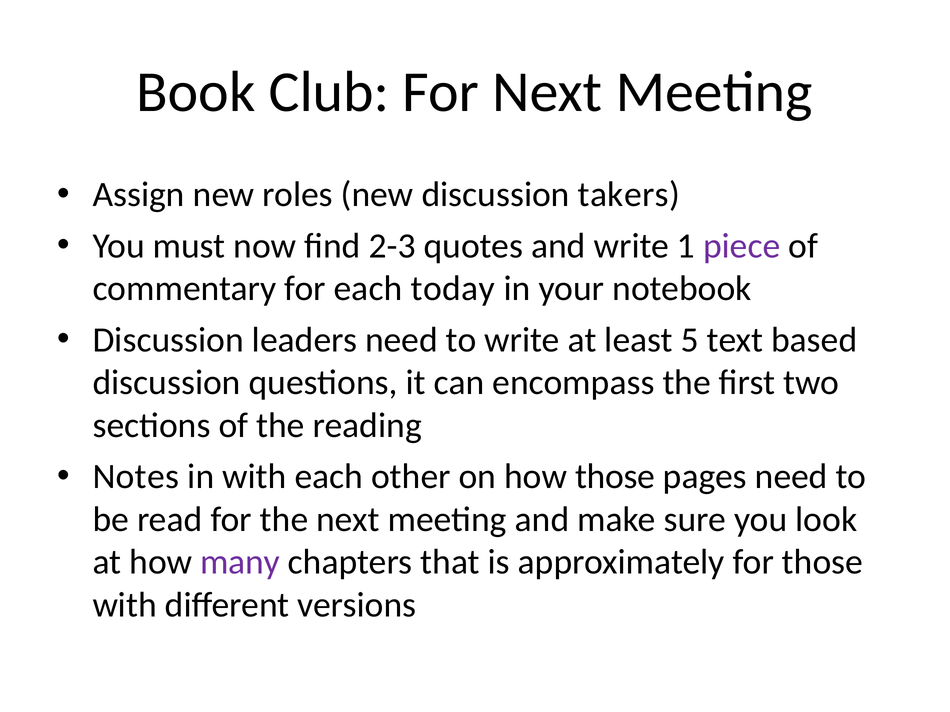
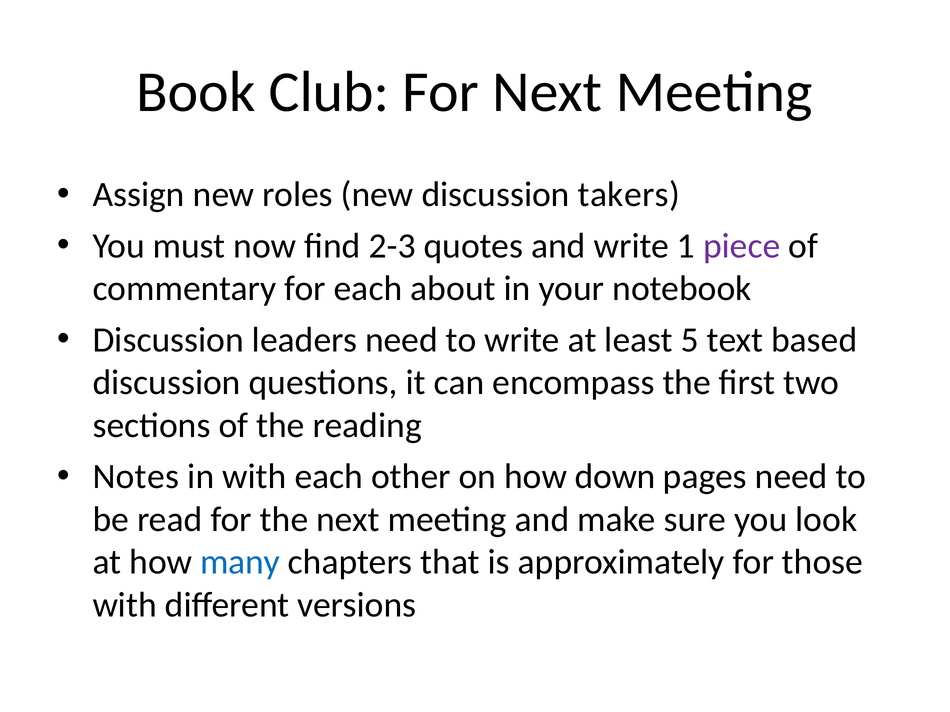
today: today -> about (453, 289)
how those: those -> down (615, 477)
many colour: purple -> blue (240, 563)
